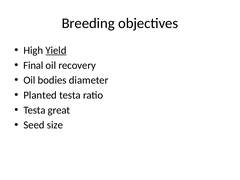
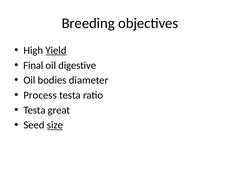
recovery: recovery -> digestive (77, 65)
Planted: Planted -> Process (40, 95)
size underline: none -> present (55, 125)
